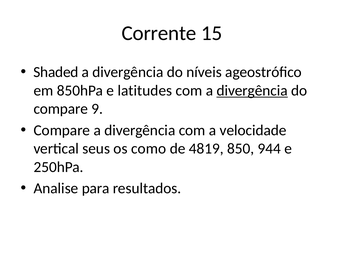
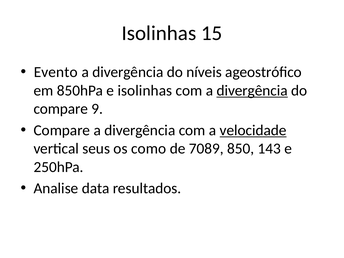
Corrente: Corrente -> Isolinhas (159, 33)
Shaded: Shaded -> Evento (56, 72)
e latitudes: latitudes -> isolinhas (145, 91)
velocidade underline: none -> present (253, 130)
4819: 4819 -> 7089 (206, 149)
944: 944 -> 143 (269, 149)
para: para -> data (96, 188)
